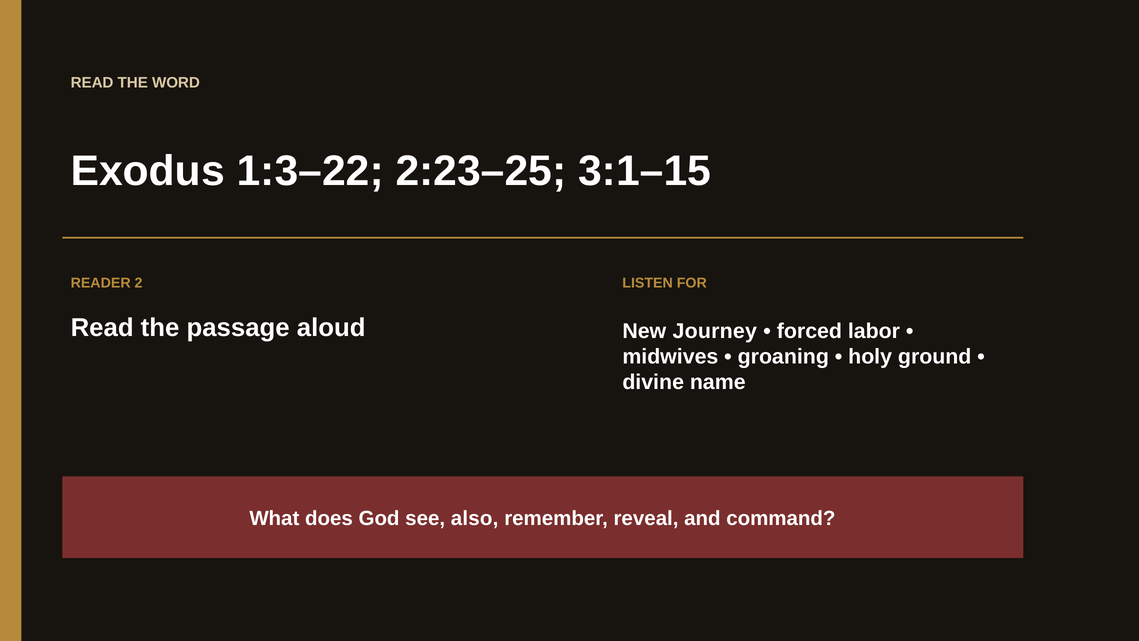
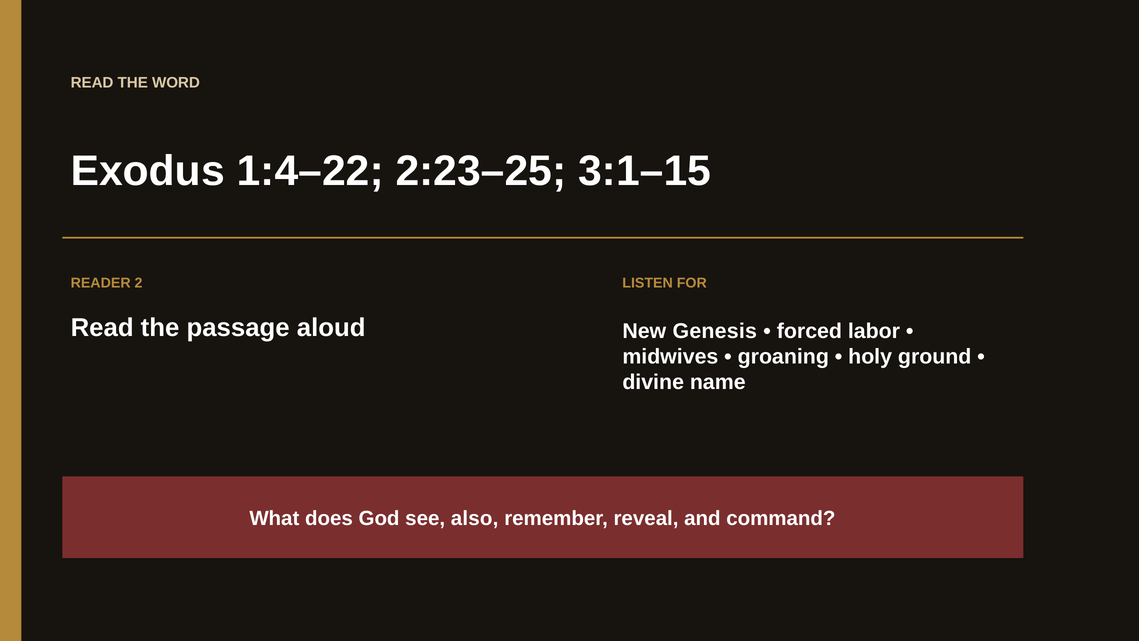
1:3–22: 1:3–22 -> 1:4–22 (310, 171)
Journey: Journey -> Genesis (715, 331)
